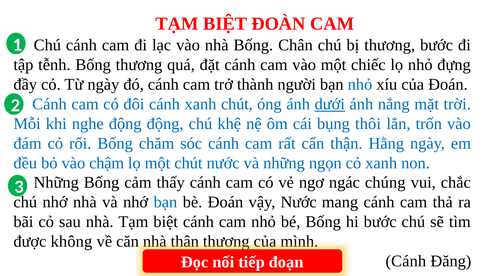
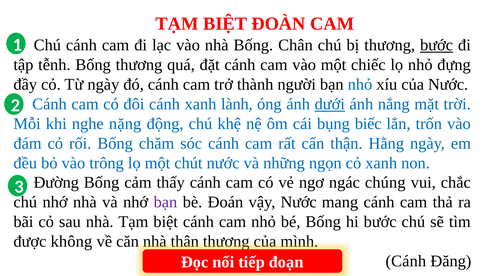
bước underline: none -> present (437, 45)
của Đoán: Đoán -> Nước (448, 84)
xanh chút: chút -> lành (237, 104)
nghe động: động -> nặng (125, 124)
thôi: thôi -> biếc (368, 124)
chậm: chậm -> trông (107, 163)
Những: Những -> Đường (56, 183)
bạn colour: blue -> purple (165, 202)
